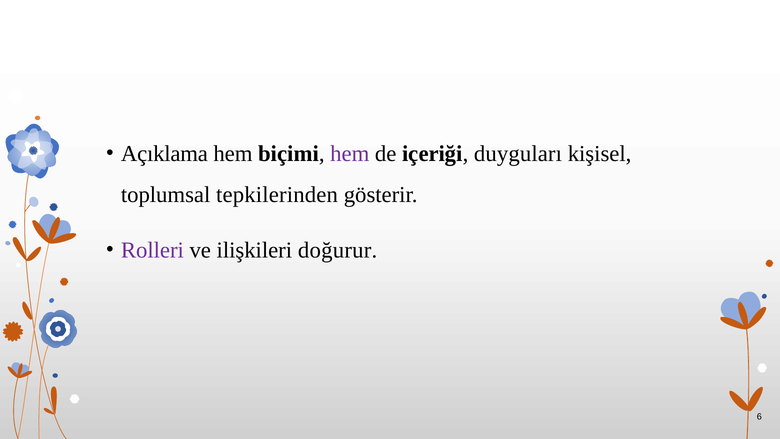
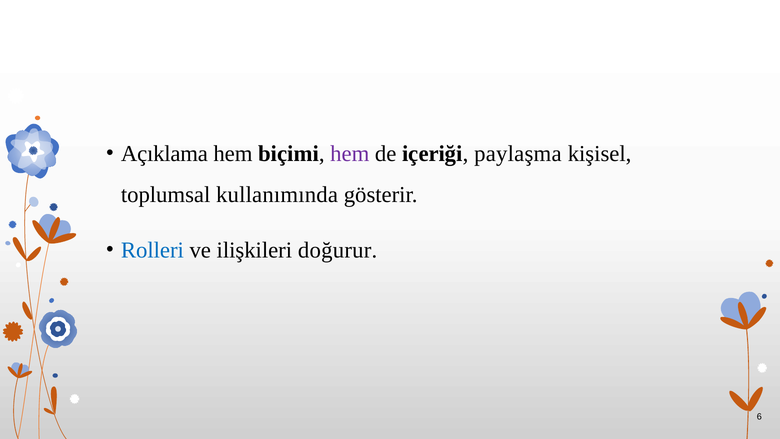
duyguları: duyguları -> paylaşma (518, 153)
tepkilerinden: tepkilerinden -> kullanımında (277, 194)
Rolleri colour: purple -> blue (152, 250)
